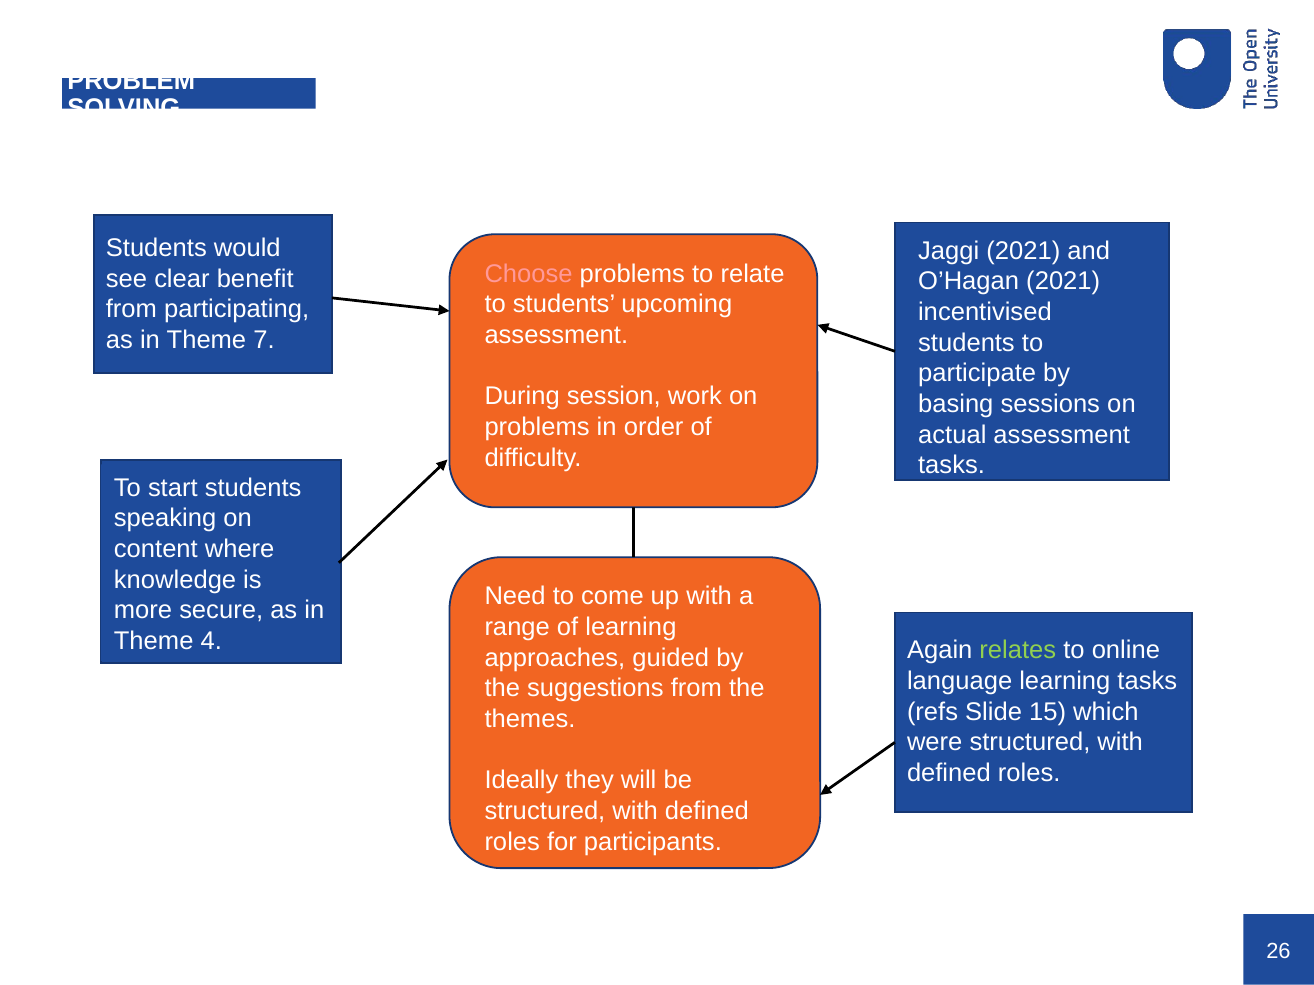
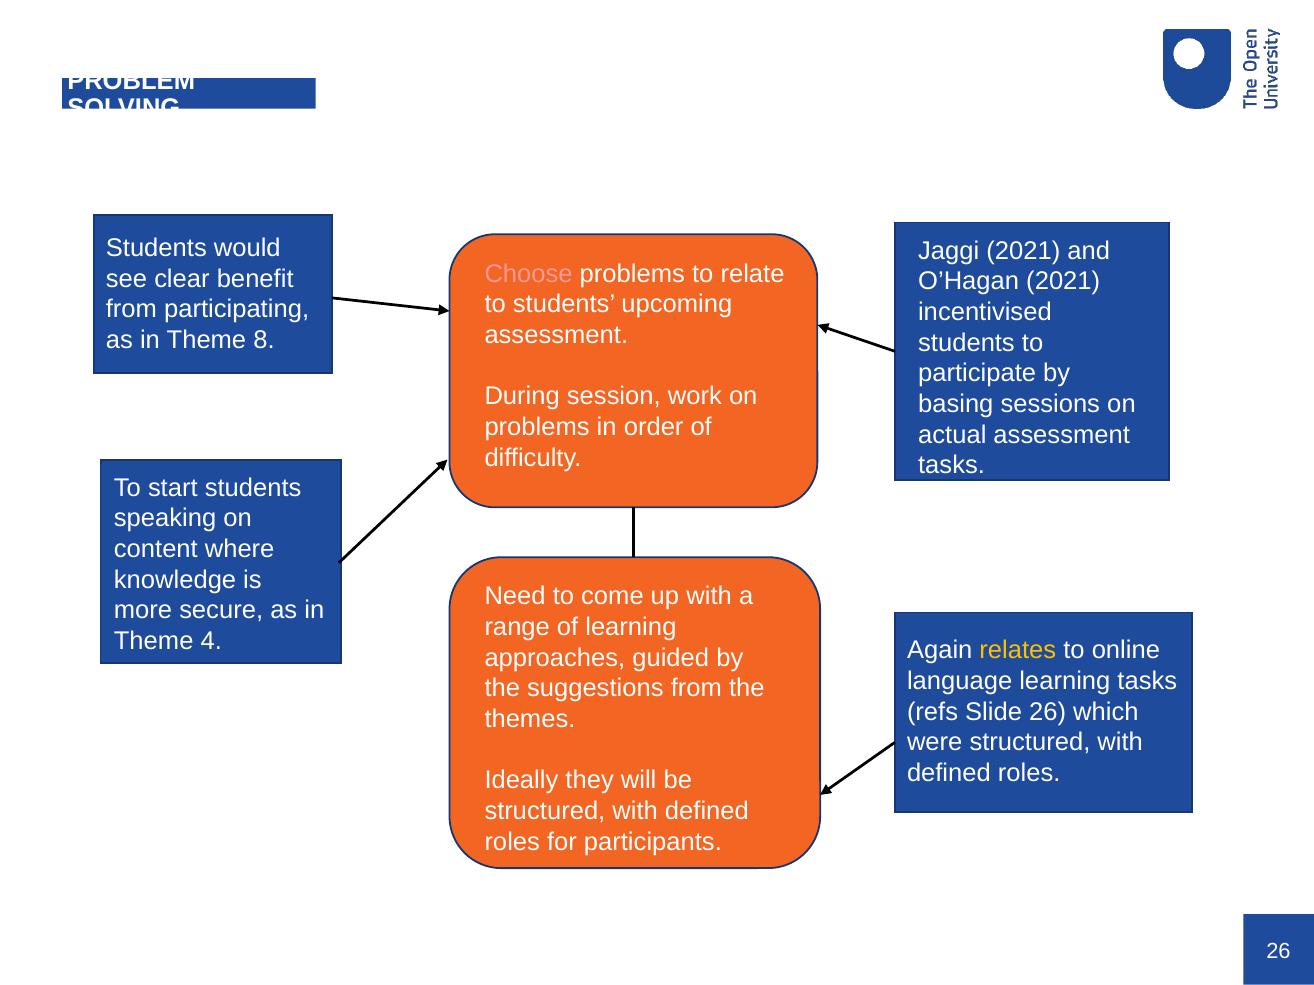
7: 7 -> 8 (264, 340)
relates colour: light green -> yellow (1018, 651)
Slide 15: 15 -> 26 (1048, 712)
